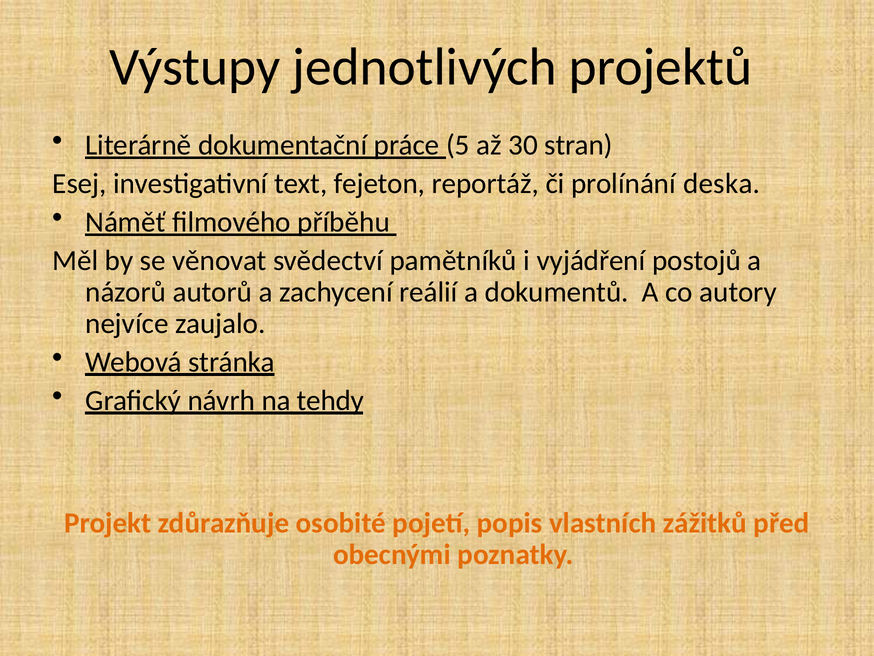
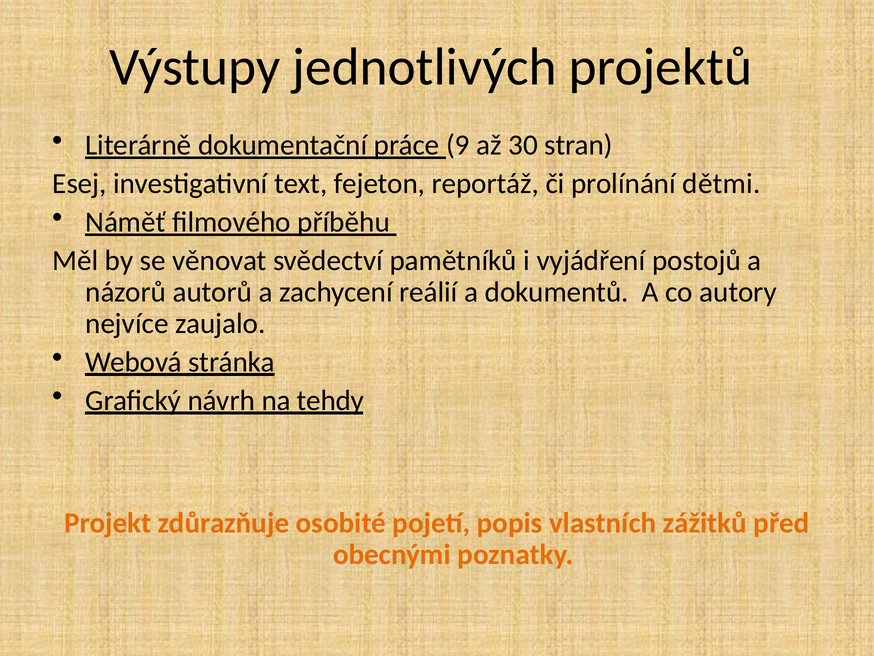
5: 5 -> 9 (458, 145)
deska: deska -> dětmi (722, 184)
